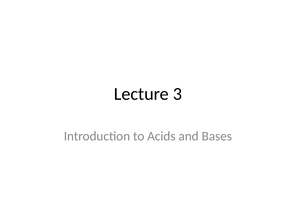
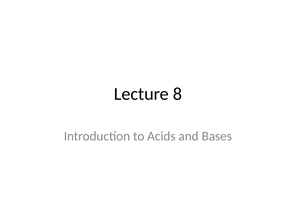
3: 3 -> 8 (177, 94)
